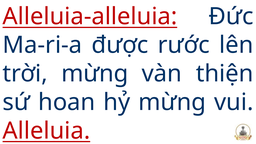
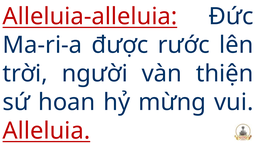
trời mừng: mừng -> người (95, 74)
